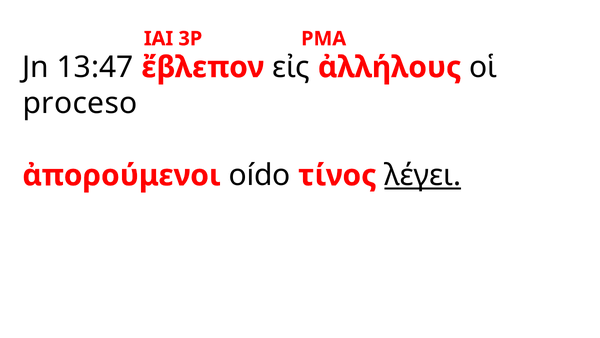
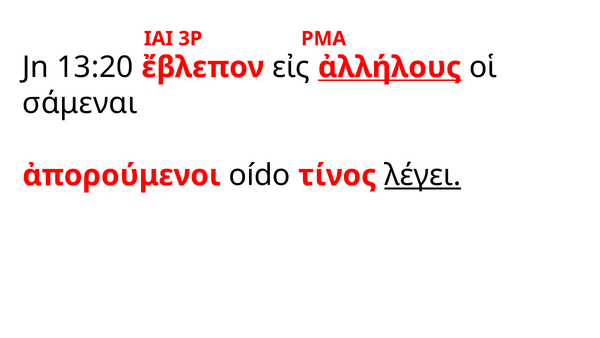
13:47: 13:47 -> 13:20 (95, 67)
ἀλλήλους underline: none -> present (390, 67)
proceso: proceso -> σάμεναι (80, 103)
